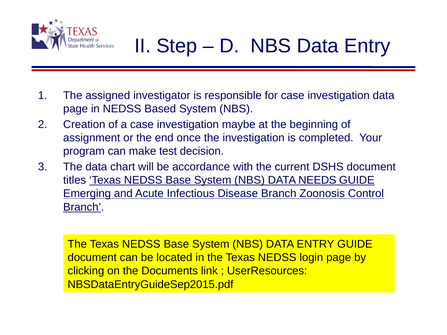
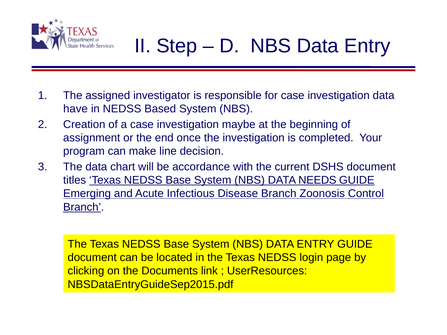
page: page -> have (75, 109)
test: test -> line (168, 151)
